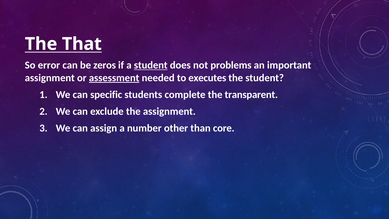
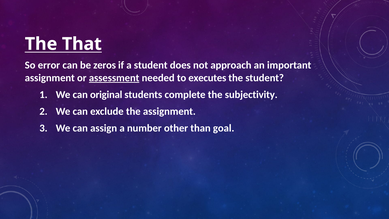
student underline: present -> none (151, 65)
problems: problems -> approach (231, 65)
specific: specific -> original (106, 95)
transparent: transparent -> subjectivity (251, 95)
core: core -> goal (224, 128)
